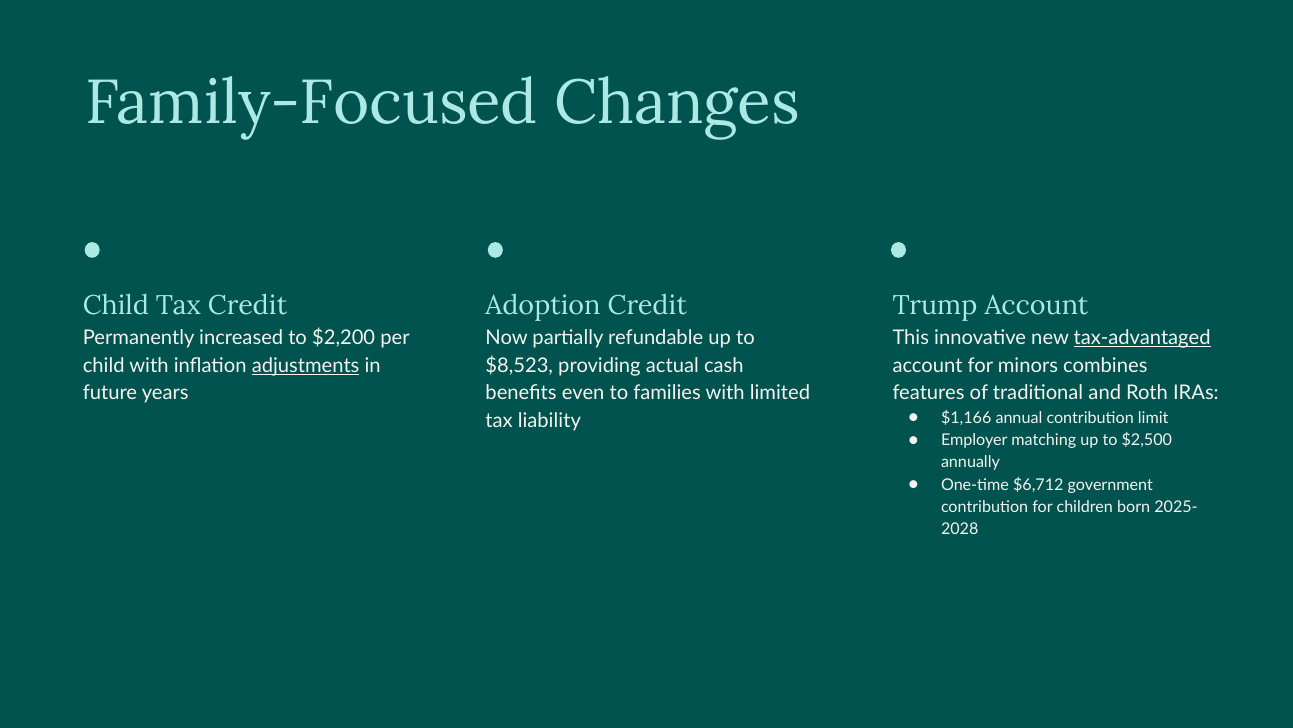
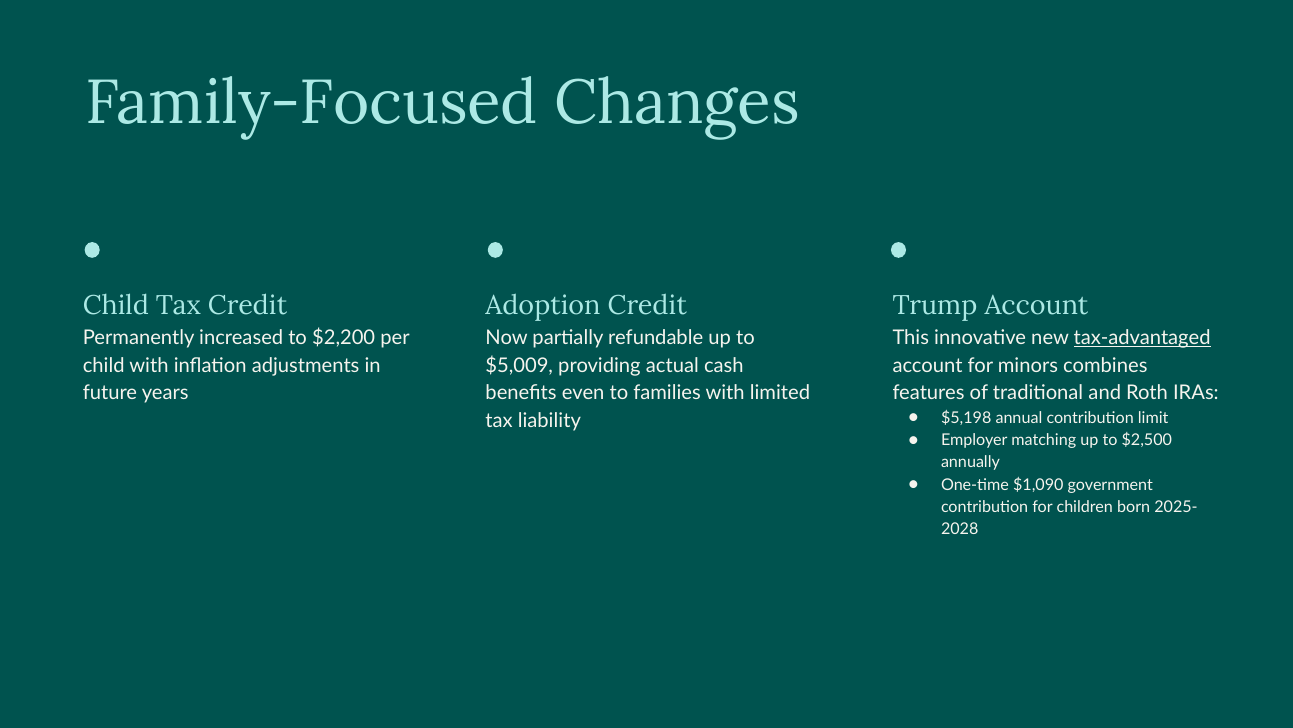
adjustments underline: present -> none (306, 365)
$8,523: $8,523 -> $5,009 (519, 365)
$1,166: $1,166 -> $5,198 (966, 417)
$6,712: $6,712 -> $1,090 (1038, 484)
